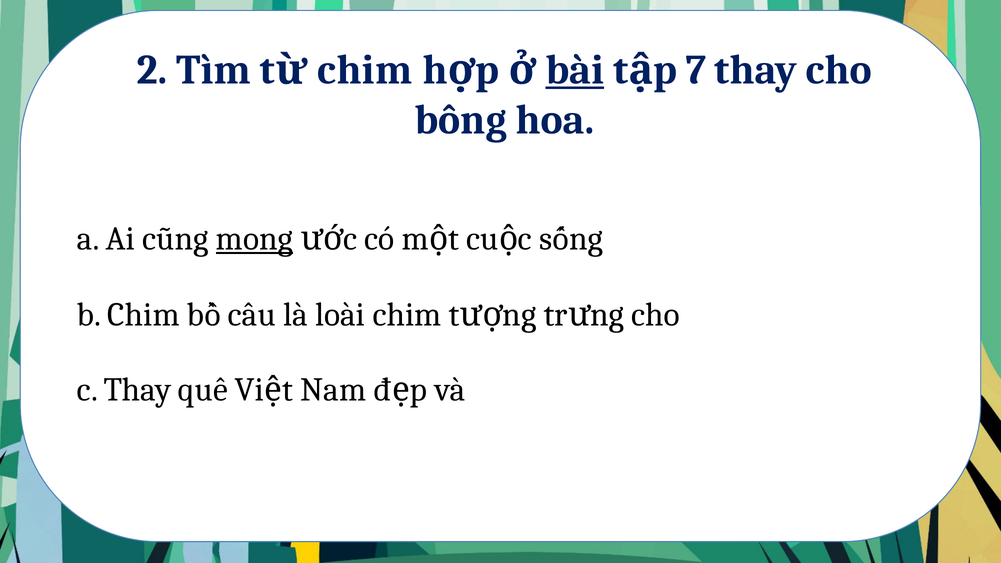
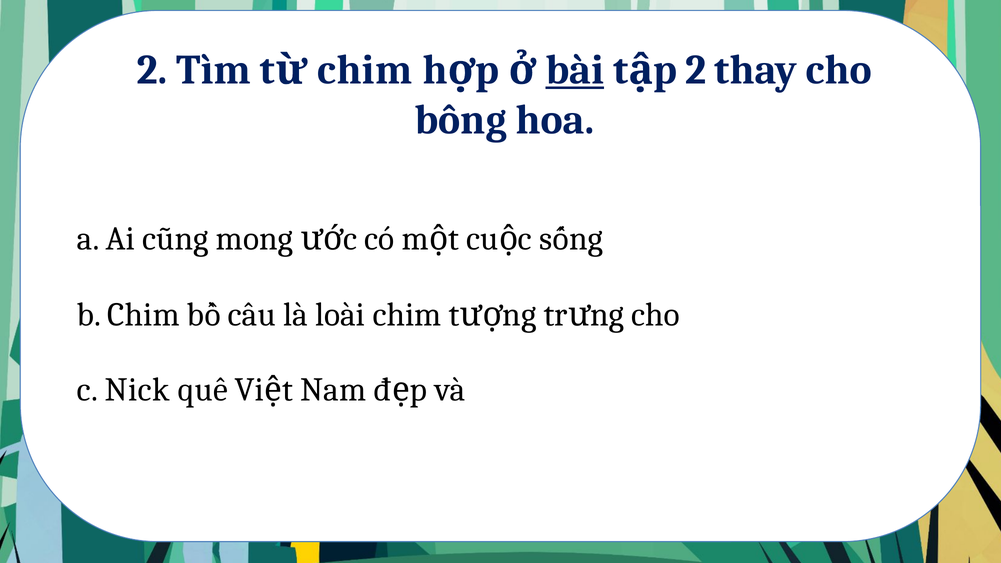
7: 7 -> 2 (696, 70)
mong underline: present -> none (254, 239)
c Thay: Thay -> Nick (137, 390)
